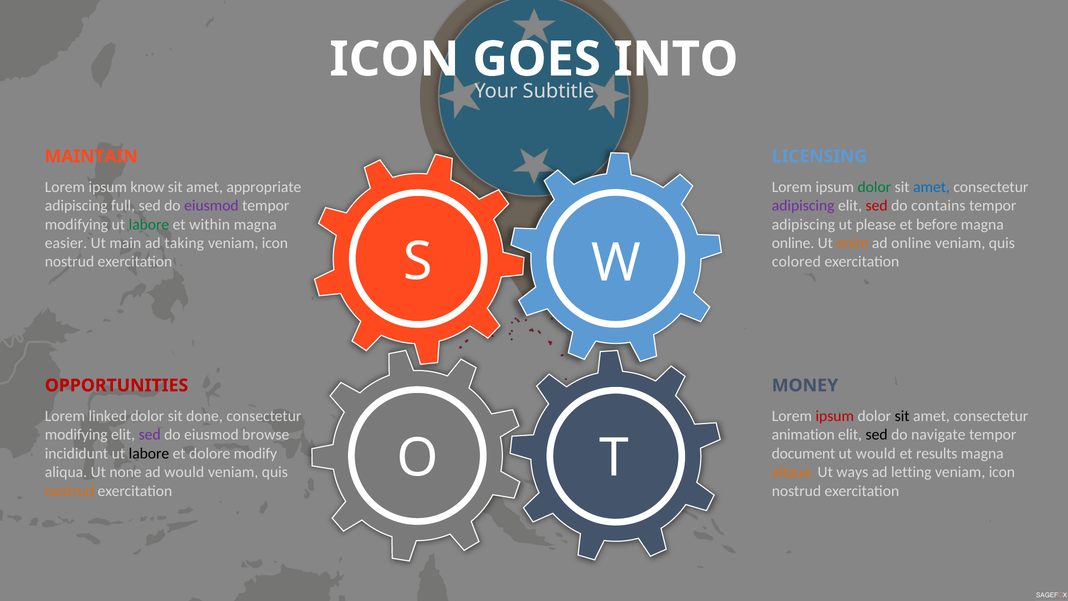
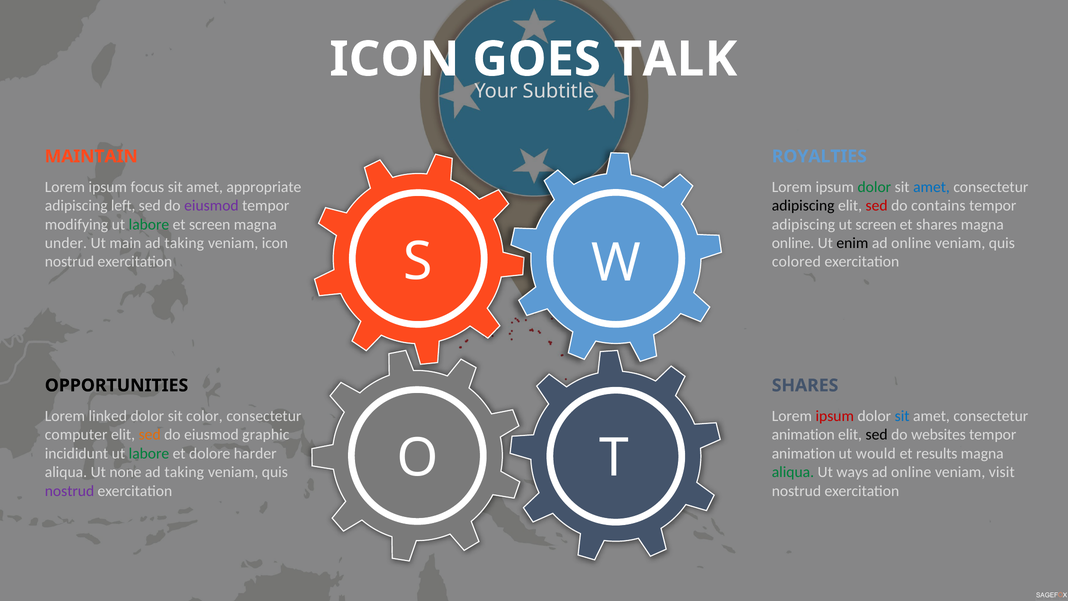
INTO: INTO -> TALK (676, 59)
LICENSING: LICENSING -> ROYALTIES (819, 156)
know: know -> focus (147, 187)
full: full -> left (123, 206)
adipiscing colour: purple -> black (803, 206)
et within: within -> screen (210, 224)
ut please: please -> screen (876, 224)
et before: before -> shares (937, 224)
easier: easier -> under (66, 243)
enim colour: orange -> black (852, 243)
OPPORTUNITIES colour: red -> black (117, 385)
MONEY: MONEY -> SHARES (805, 385)
done: done -> color (204, 416)
sit colour: black -> blue (902, 416)
modifying: modifying -> computer (76, 435)
sed colour: purple -> orange (150, 435)
browse: browse -> graphic (266, 435)
navigate: navigate -> websites (938, 435)
labore colour: black -> green (149, 453)
modify: modify -> harder (255, 453)
document: document -> animation (803, 453)
would: would -> taking (184, 472)
aliqua colour: orange -> green (793, 472)
letting: letting -> online (911, 472)
icon: icon -> visit (1002, 472)
nostrud colour: orange -> purple (70, 491)
